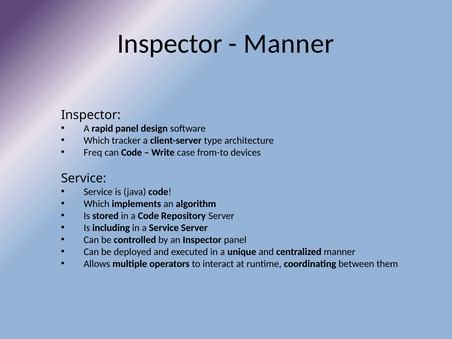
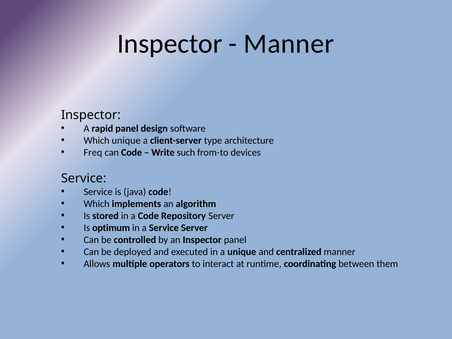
Which tracker: tracker -> unique (126, 141)
case: case -> such (186, 153)
including: including -> optimum (111, 228)
